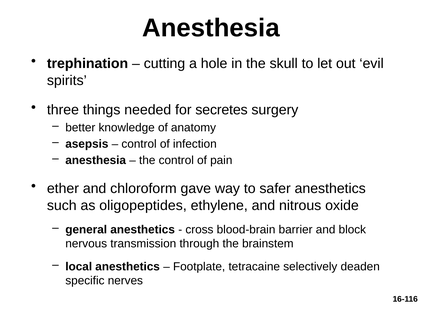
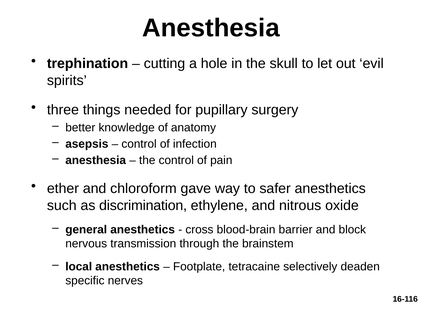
secretes: secretes -> pupillary (221, 110)
oligopeptides: oligopeptides -> discrimination (143, 206)
